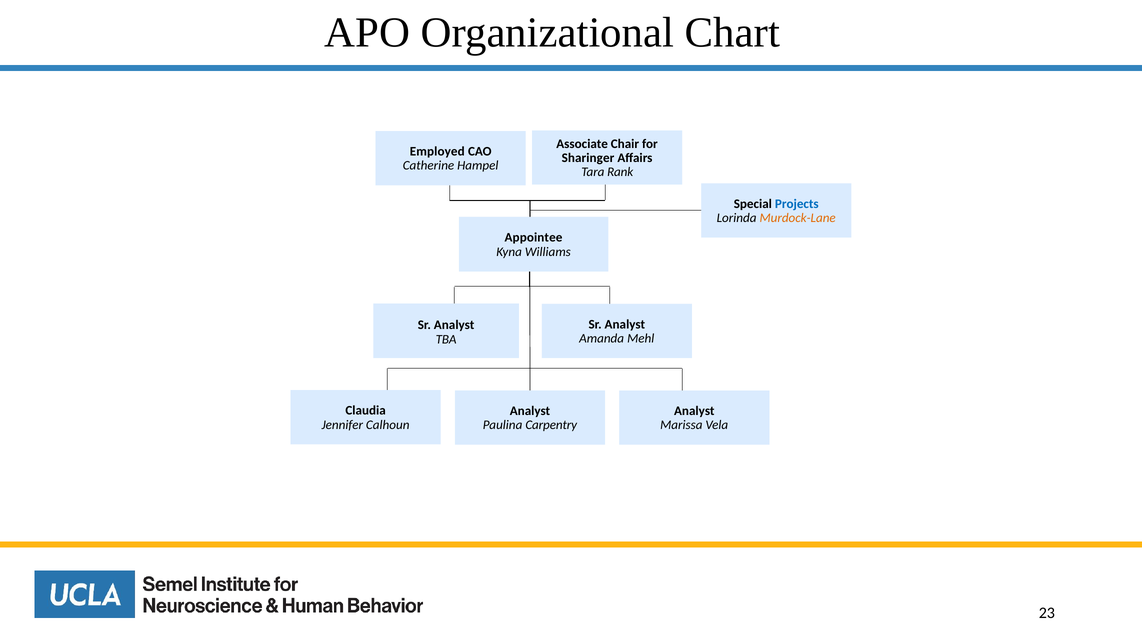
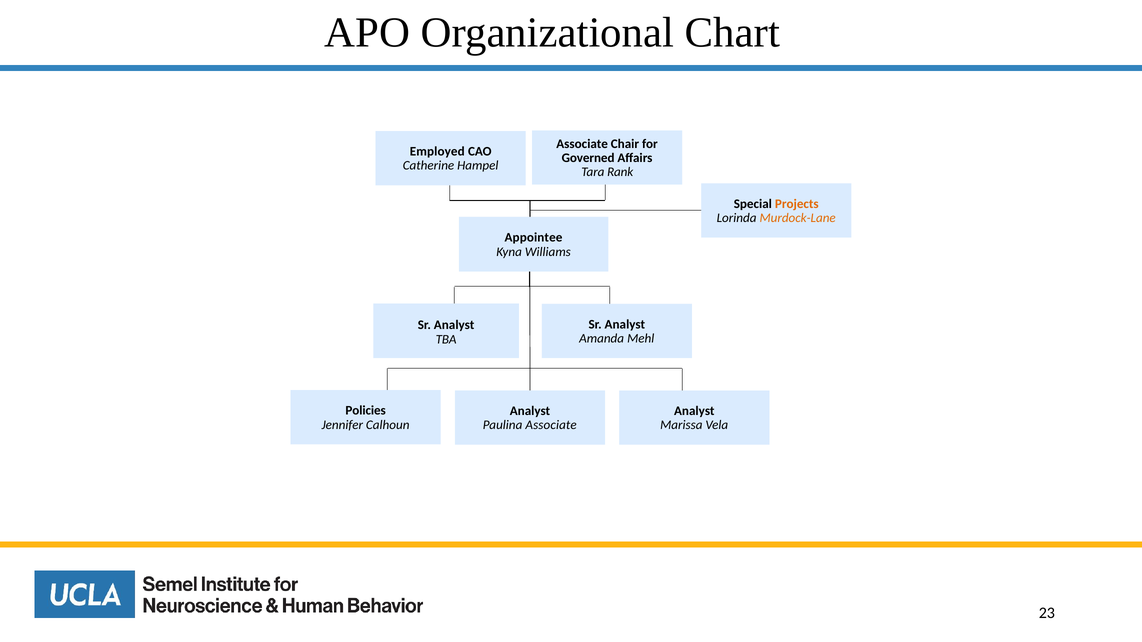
Sharinger: Sharinger -> Governed (588, 158)
Projects colour: blue -> orange (797, 204)
Claudia: Claudia -> Policies (366, 411)
Paulina Carpentry: Carpentry -> Associate (551, 425)
